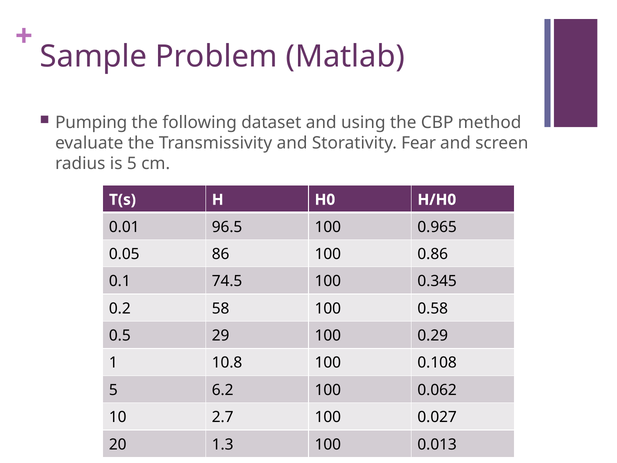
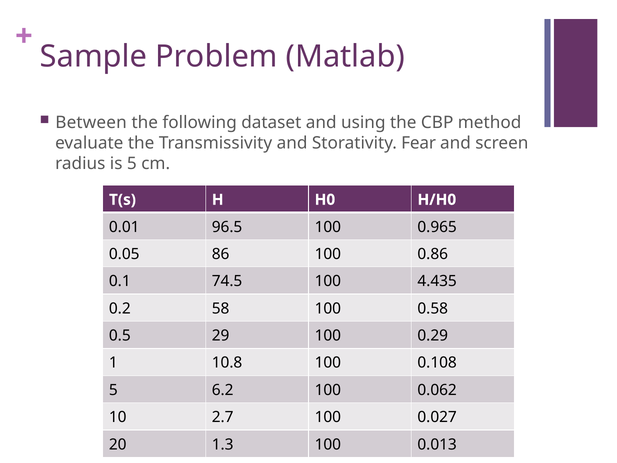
Pumping: Pumping -> Between (91, 123)
0.345: 0.345 -> 4.435 (437, 281)
